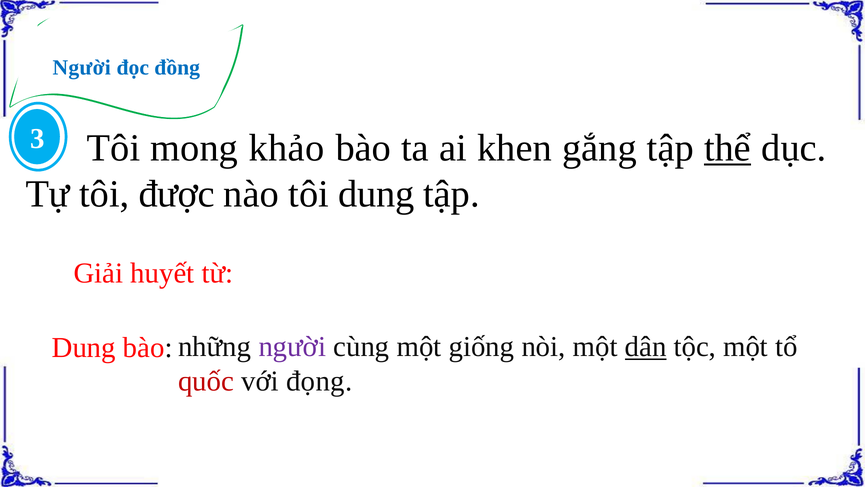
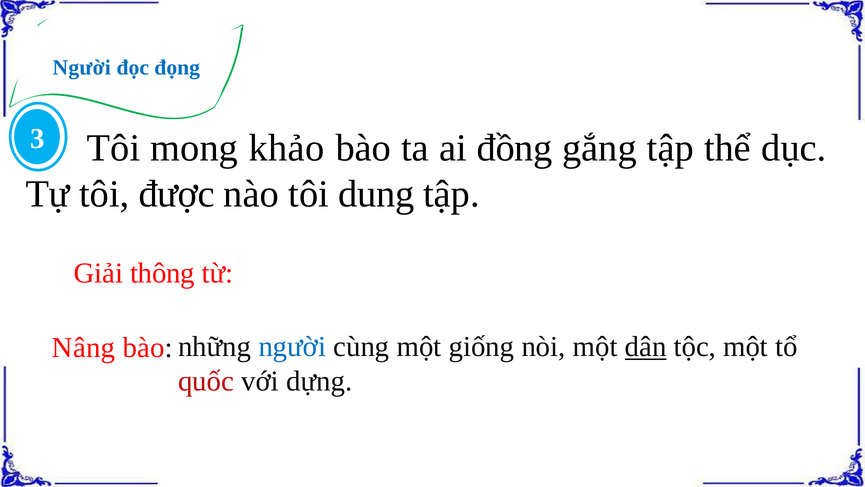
đồng: đồng -> đọng (177, 67)
khen: khen -> đồng (515, 148)
thể underline: present -> none (728, 148)
huyết: huyết -> thông (162, 273)
Dung: Dung -> Nâng (84, 347)
người colour: purple -> blue (292, 347)
đọng: đọng -> dựng (319, 381)
